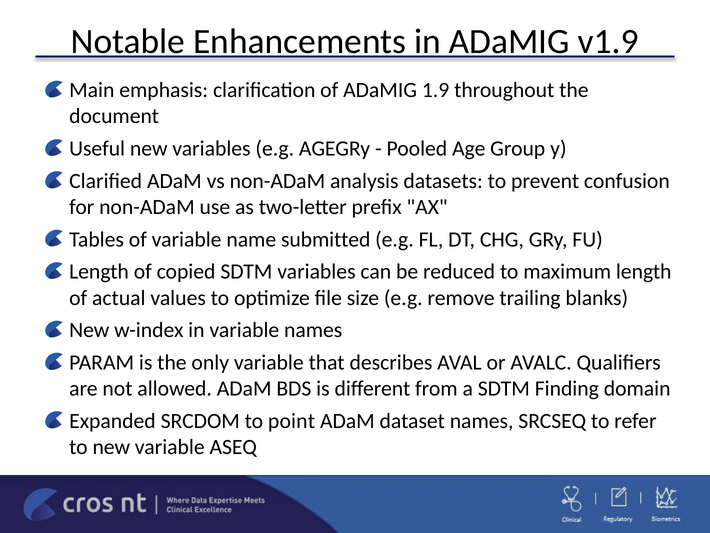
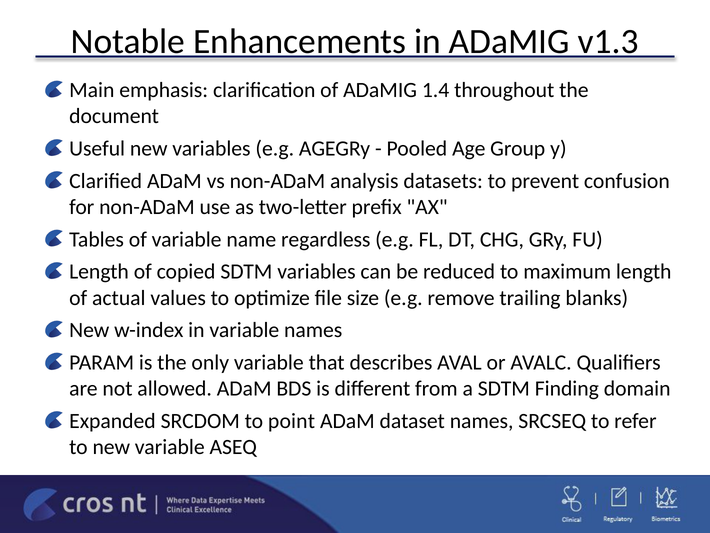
v1.9: v1.9 -> v1.3 (608, 41)
1.9: 1.9 -> 1.4 (436, 90)
submitted: submitted -> regardless (326, 239)
